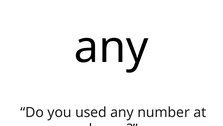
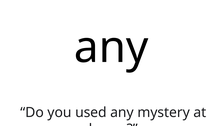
number: number -> mystery (164, 112)
